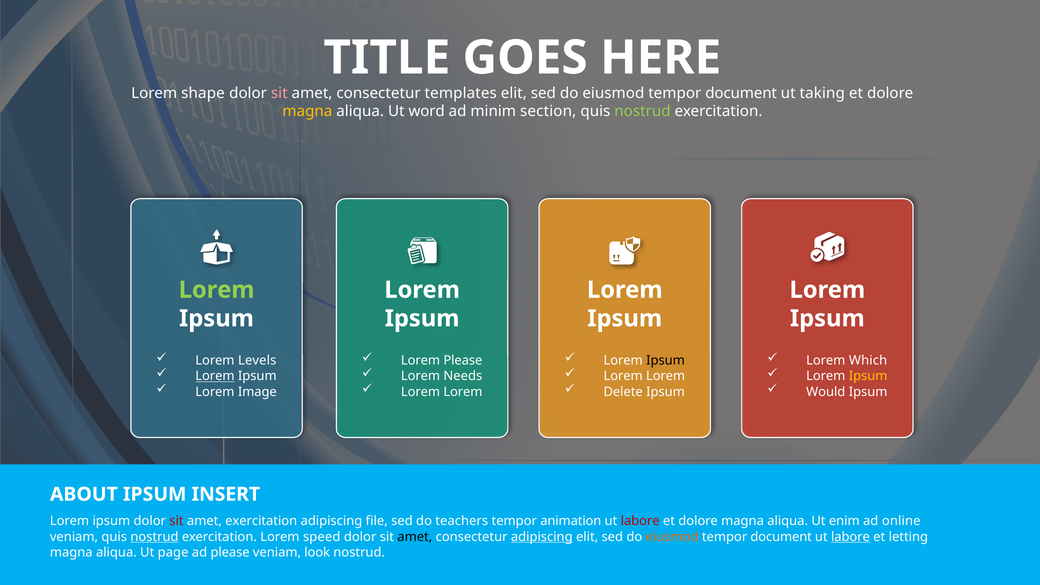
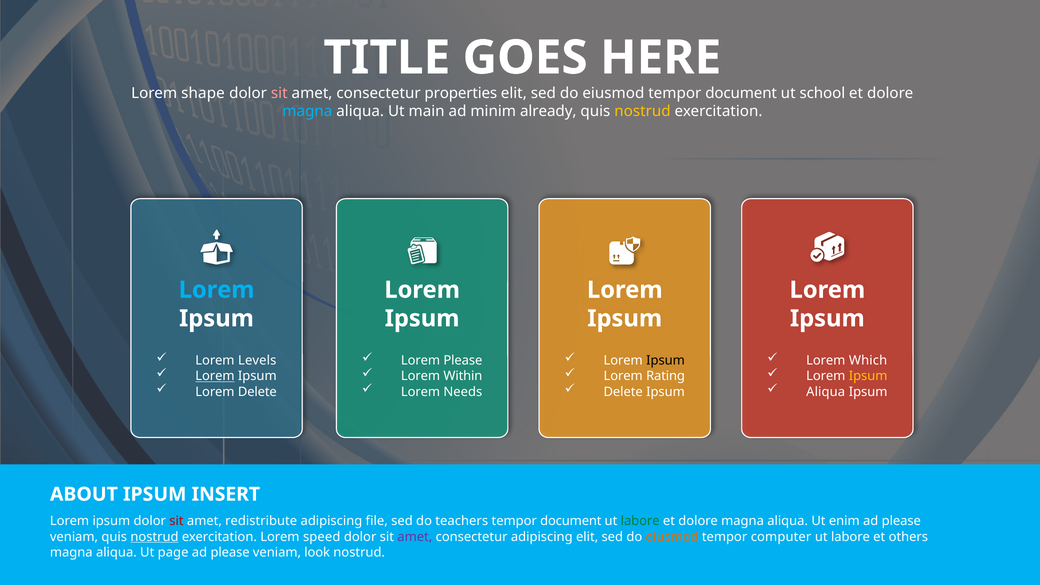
templates: templates -> properties (461, 93)
taking: taking -> school (822, 93)
magna colour: yellow -> light blue (307, 111)
word: word -> main (427, 111)
section: section -> already (548, 111)
nostrud colour: light green -> yellow (643, 111)
Lorem colour: light green -> light blue (217, 290)
Needs: Needs -> Within (463, 376)
Lorem: Lorem -> Rating (666, 376)
Lorem Image: Image -> Delete (257, 392)
Lorem: Lorem -> Needs (463, 392)
Would: Would -> Aliqua (826, 392)
amet exercitation: exercitation -> redistribute (261, 521)
animation: animation -> document (571, 521)
labore colour: red -> green (640, 521)
enim ad online: online -> please (901, 521)
amet colour: black -> purple (415, 537)
adipiscing underline: present -> none (542, 537)
document: document -> computer (781, 537)
labore underline: present -> none (850, 537)
letting: letting -> others (908, 537)
